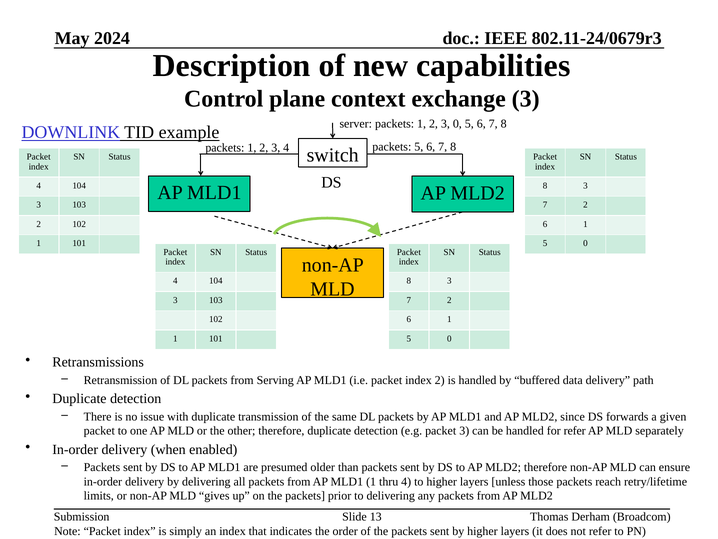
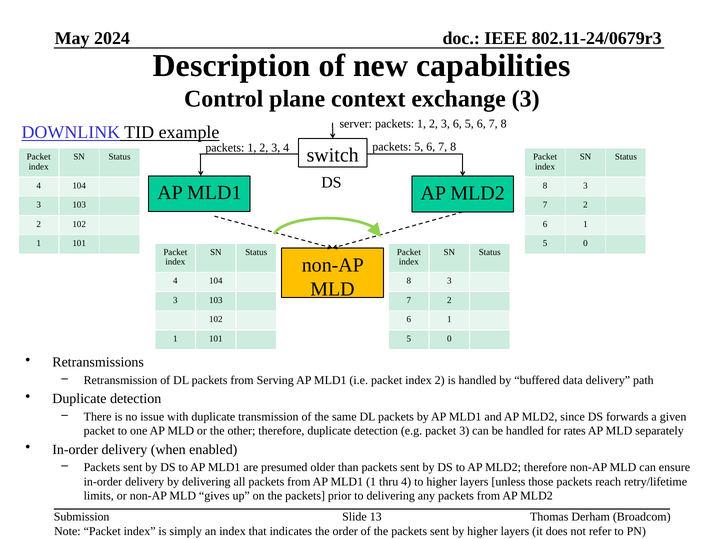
3 0: 0 -> 6 (457, 124)
for refer: refer -> rates (575, 431)
